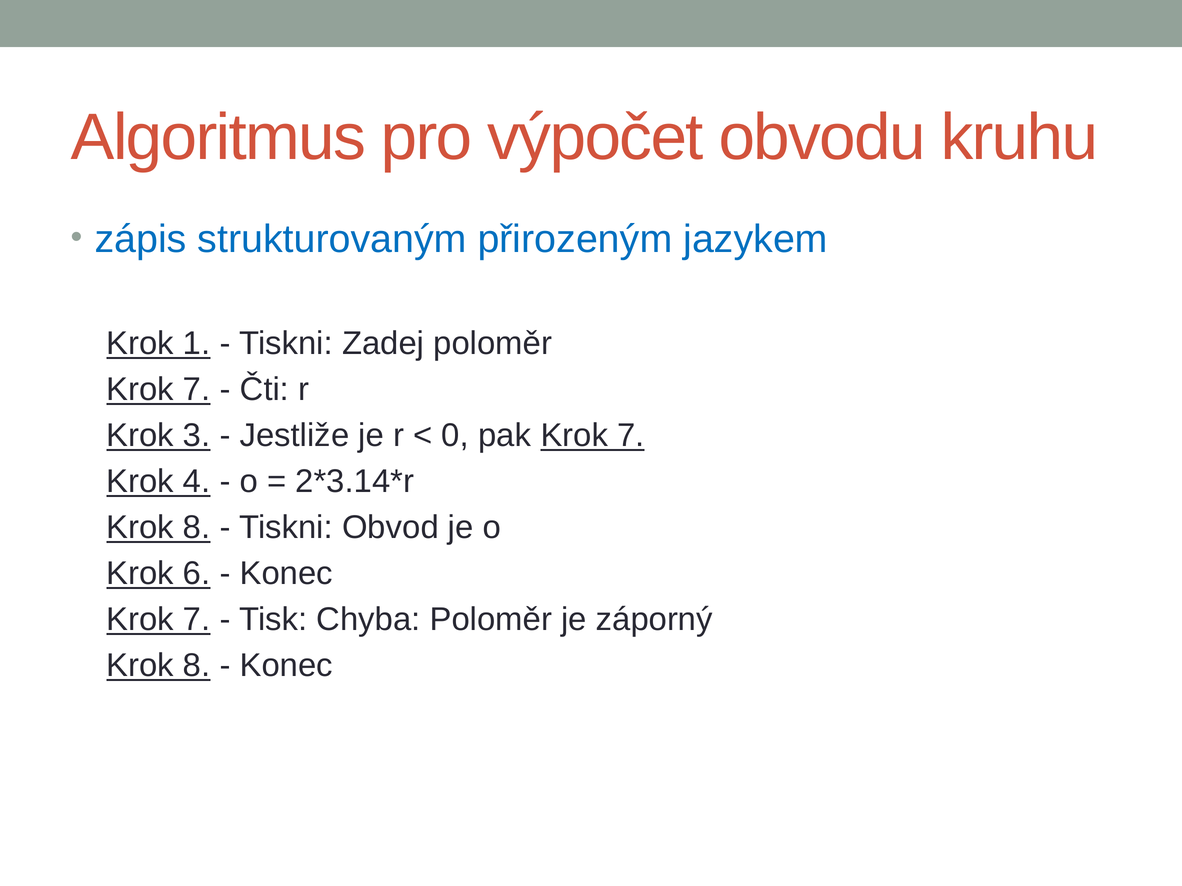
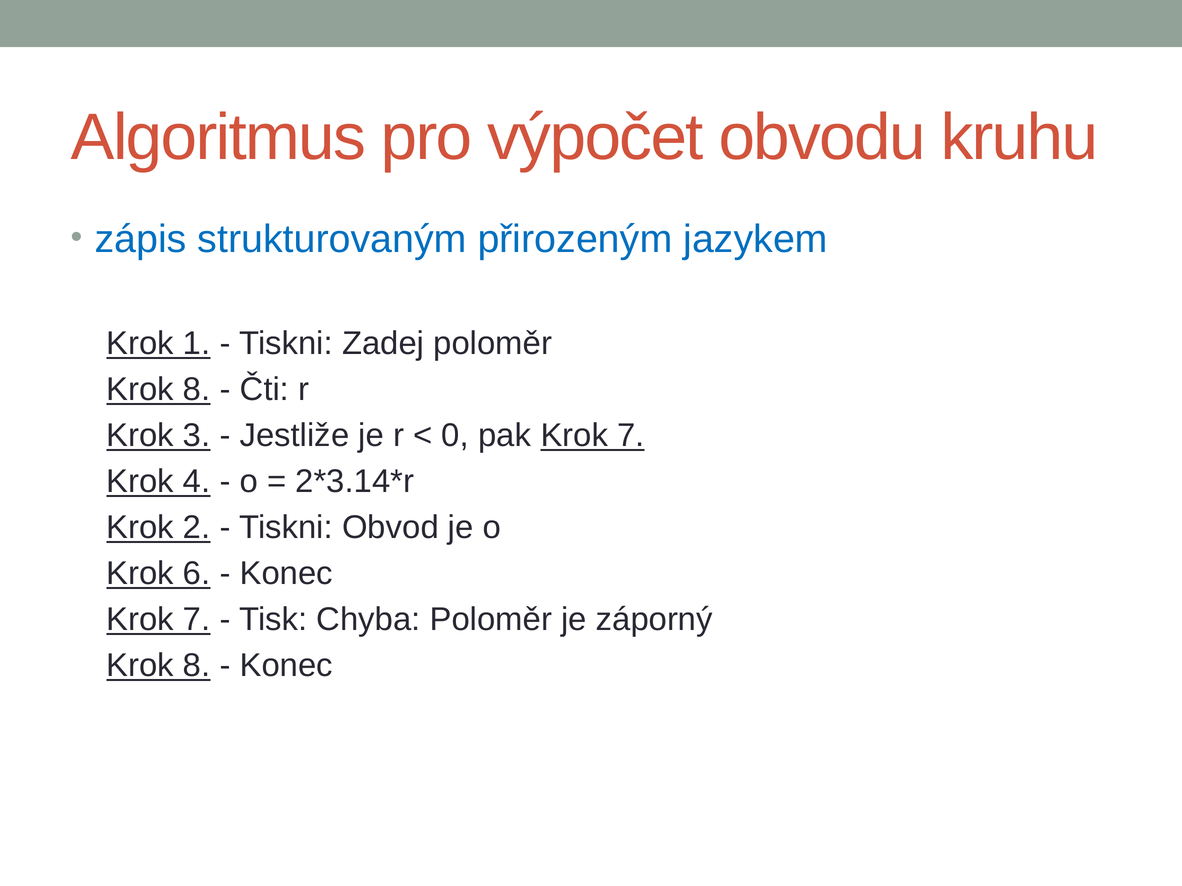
7: 7 -> 8 (197, 390)
8: 8 -> 2 (197, 528)
